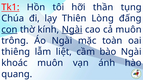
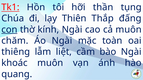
Lòng: Lòng -> Thắp (103, 18)
Ngài underline: present -> none (72, 30)
trông: trông -> chăm (15, 41)
